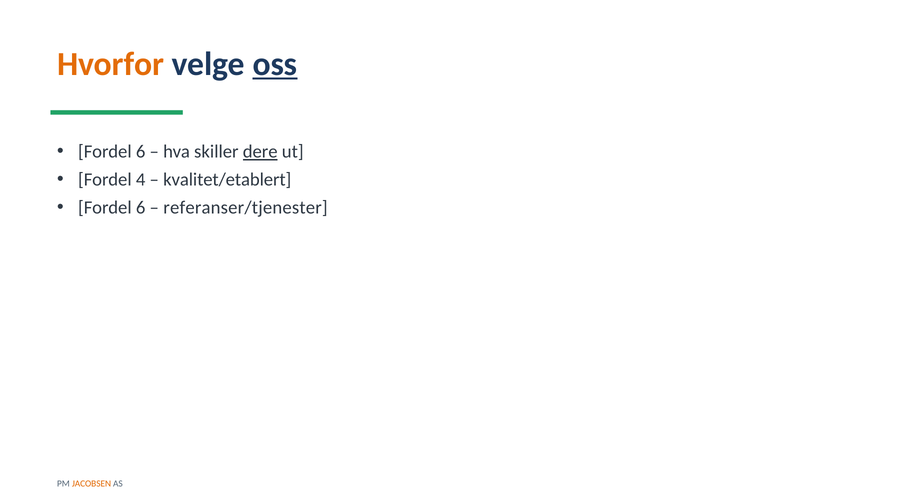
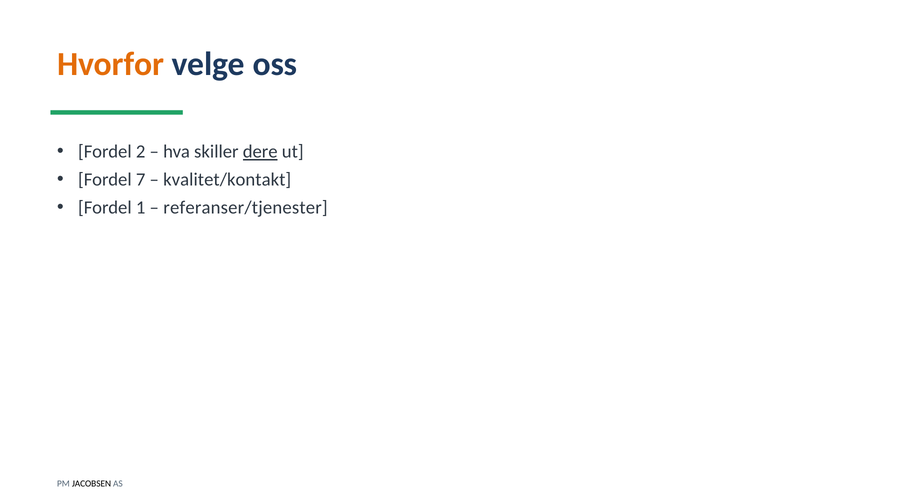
oss underline: present -> none (275, 64)
6: 6 -> 2 (141, 152)
4: 4 -> 7 (141, 180)
kvalitet/etablert: kvalitet/etablert -> kvalitet/kontakt (227, 180)
6: 6 -> 1 (141, 208)
JACOBSEN colour: orange -> black (91, 484)
